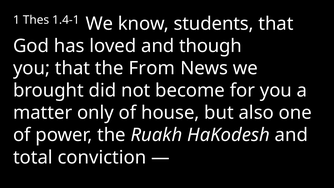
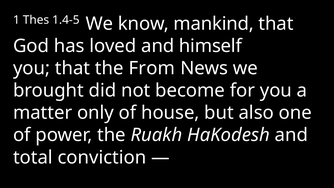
1.4-1: 1.4-1 -> 1.4-5 (66, 20)
students: students -> mankind (214, 24)
though: though -> himself (210, 46)
